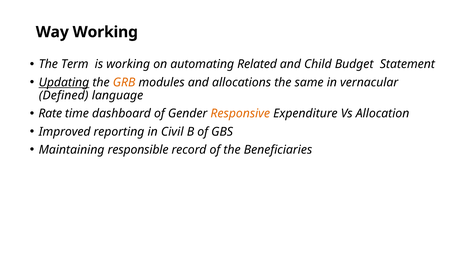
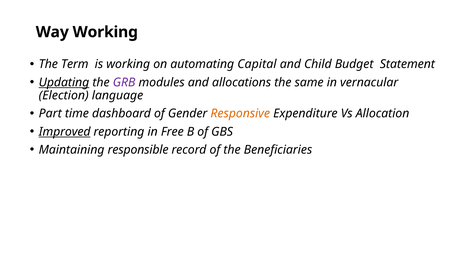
Related: Related -> Capital (257, 64)
GRB colour: orange -> purple (124, 82)
Defined: Defined -> Election (64, 95)
Rate: Rate -> Part (50, 113)
Improved underline: none -> present (65, 132)
Civil: Civil -> Free (172, 132)
